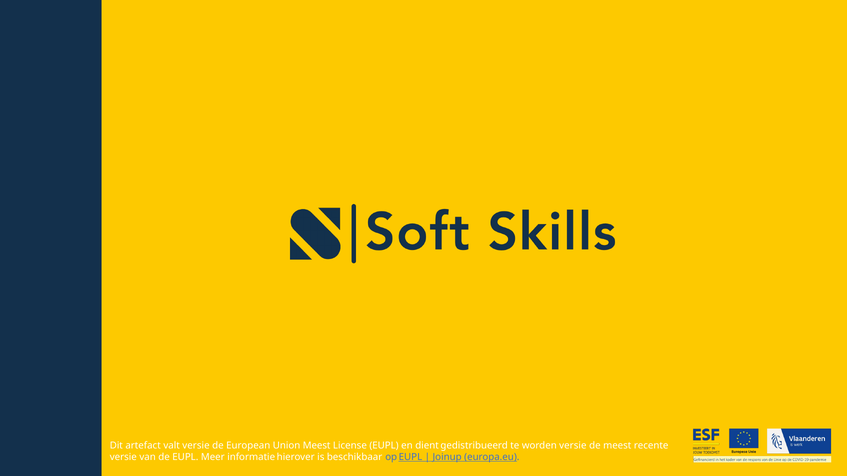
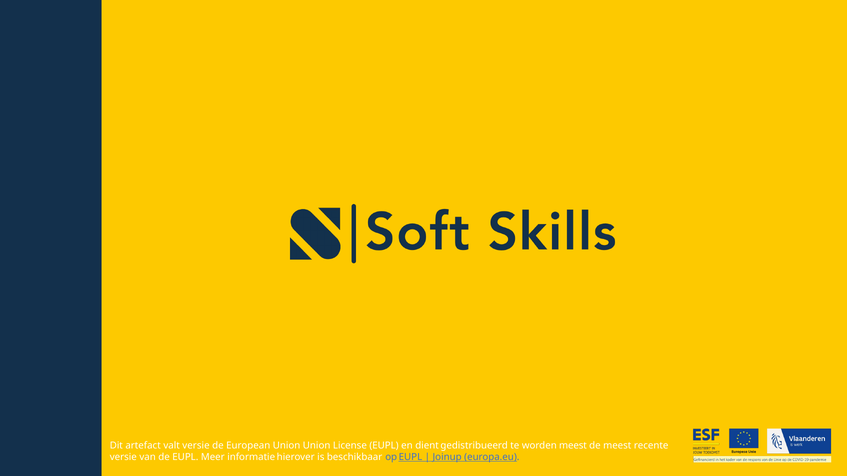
Union Meest: Meest -> Union (317, 446)
worden versie: versie -> meest (573, 446)
